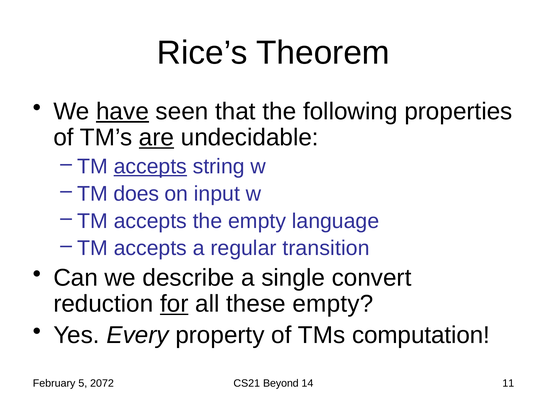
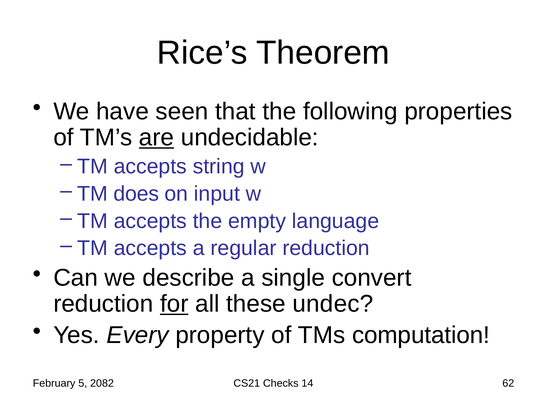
have underline: present -> none (122, 111)
accepts underline: present -> none (150, 167)
regular transition: transition -> reduction (326, 248)
these empty: empty -> undec (333, 304)
2072: 2072 -> 2082 (102, 383)
Beyond: Beyond -> Checks (281, 383)
11: 11 -> 62 (508, 383)
